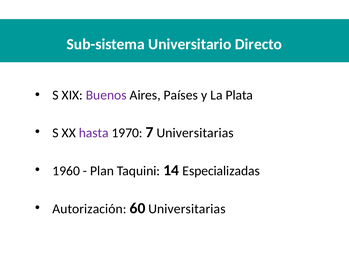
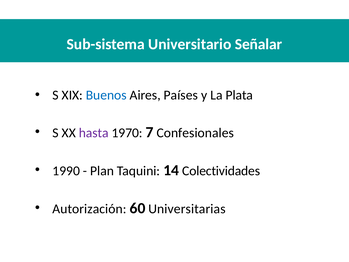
Directo: Directo -> Señalar (259, 44)
Buenos colour: purple -> blue (106, 95)
7 Universitarias: Universitarias -> Confesionales (195, 133)
1960: 1960 -> 1990 (66, 171)
Especializadas: Especializadas -> Colectividades (221, 171)
